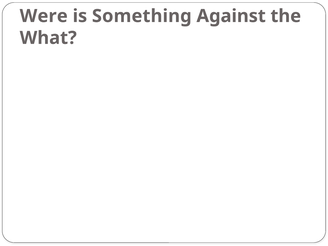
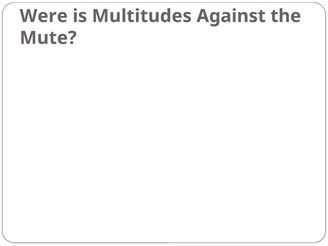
Something: Something -> Multitudes (142, 16)
What: What -> Mute (48, 38)
